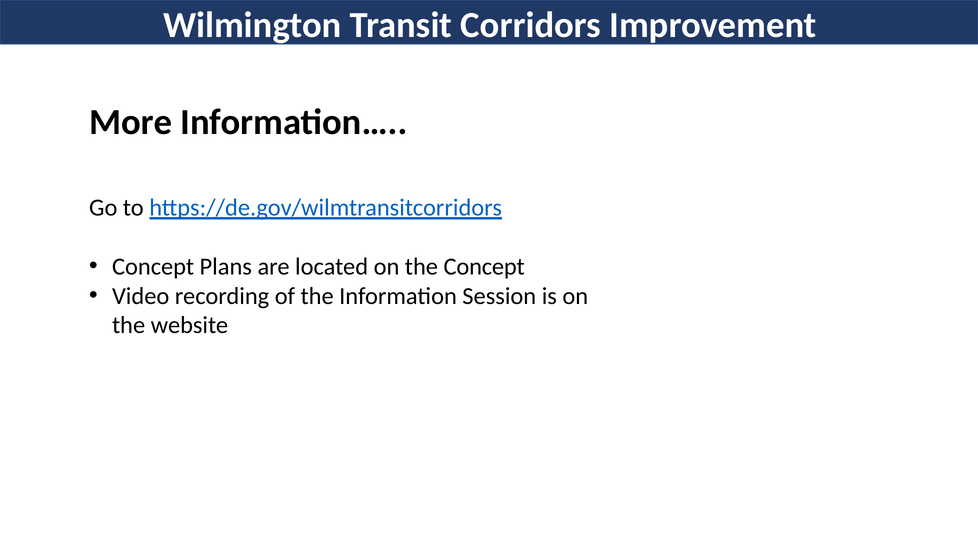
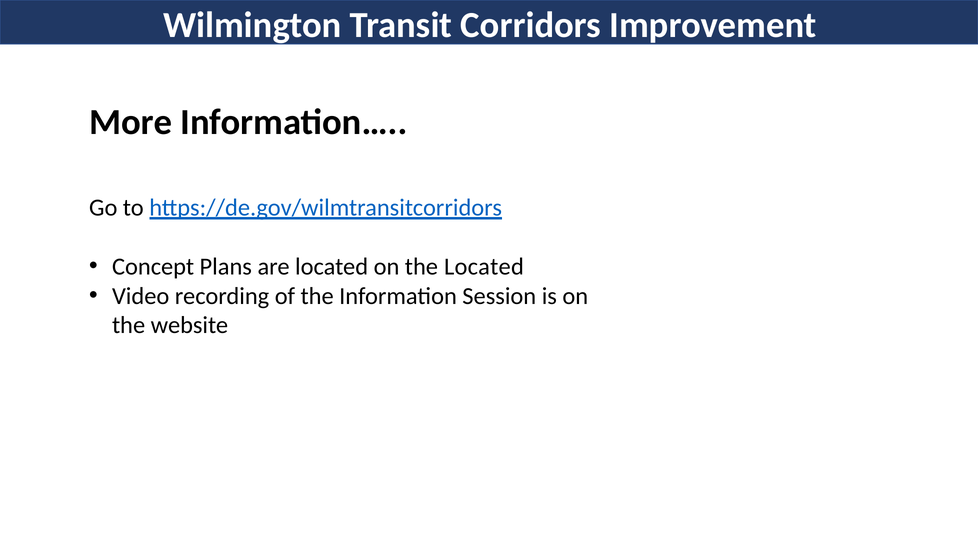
the Concept: Concept -> Located (484, 267)
